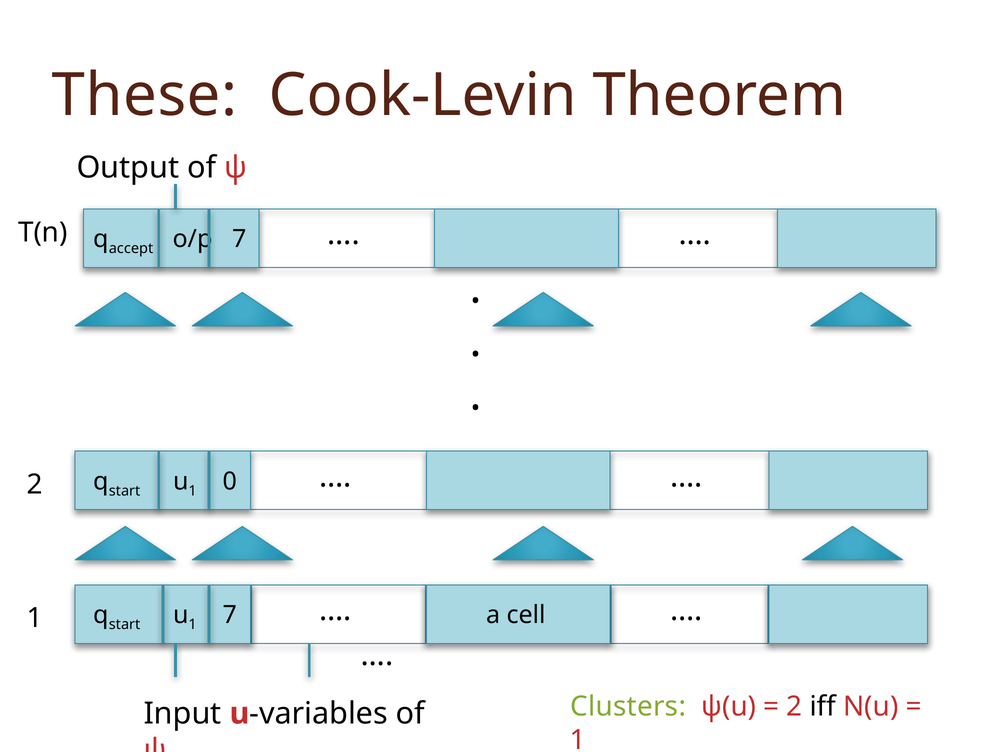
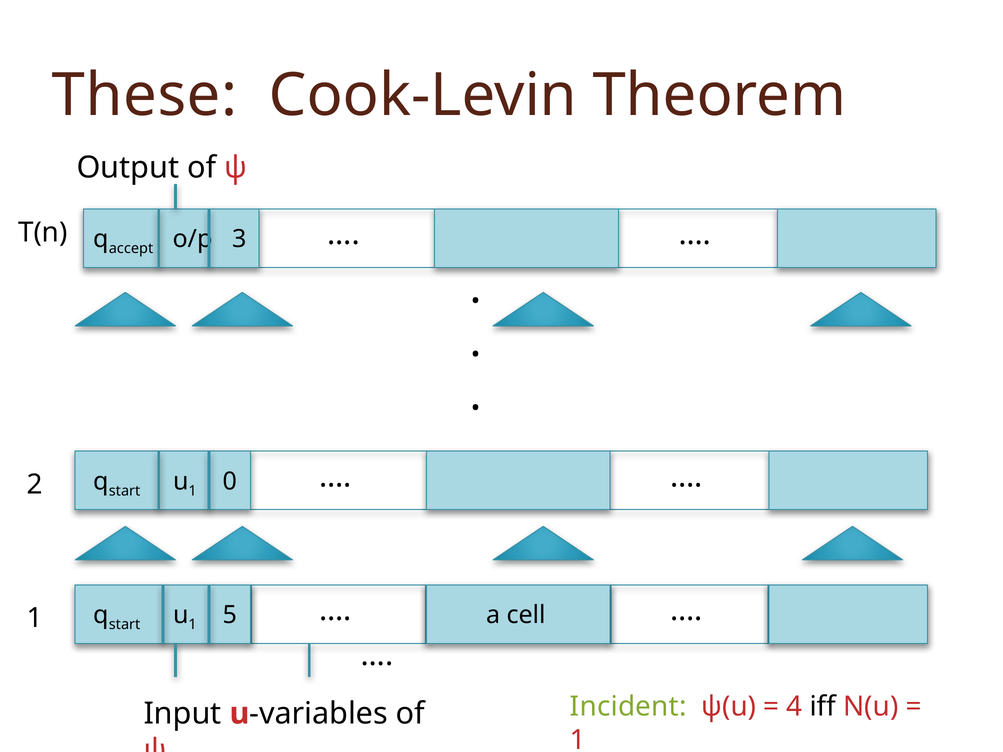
7: 7 -> 3 (239, 239)
1 7: 7 -> 5 (230, 615)
Clusters: Clusters -> Incident (628, 707)
2: 2 -> 4 (794, 707)
